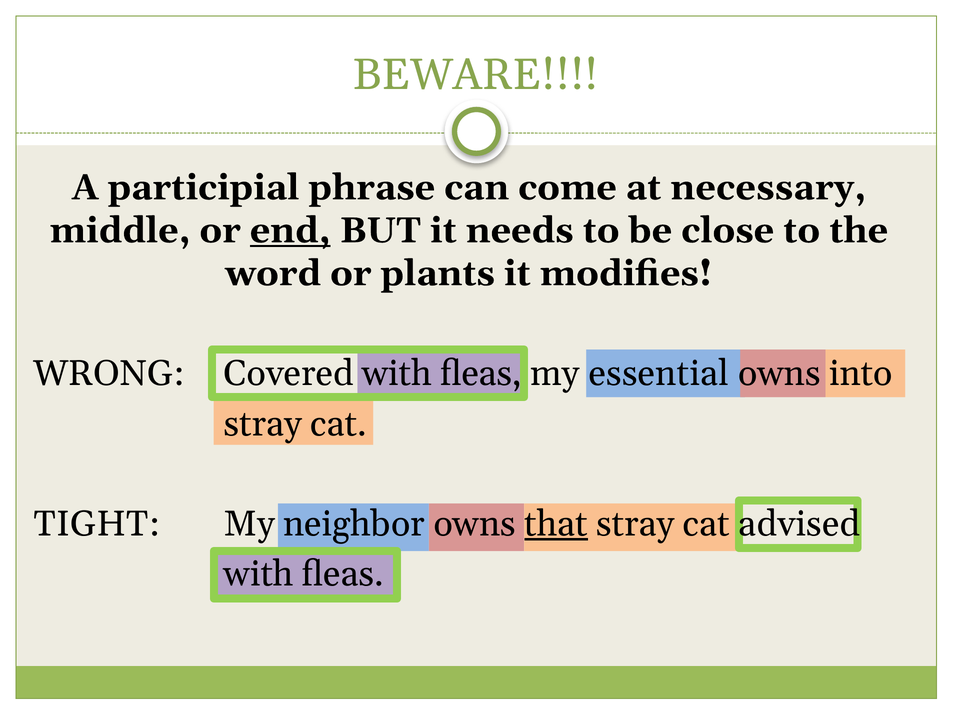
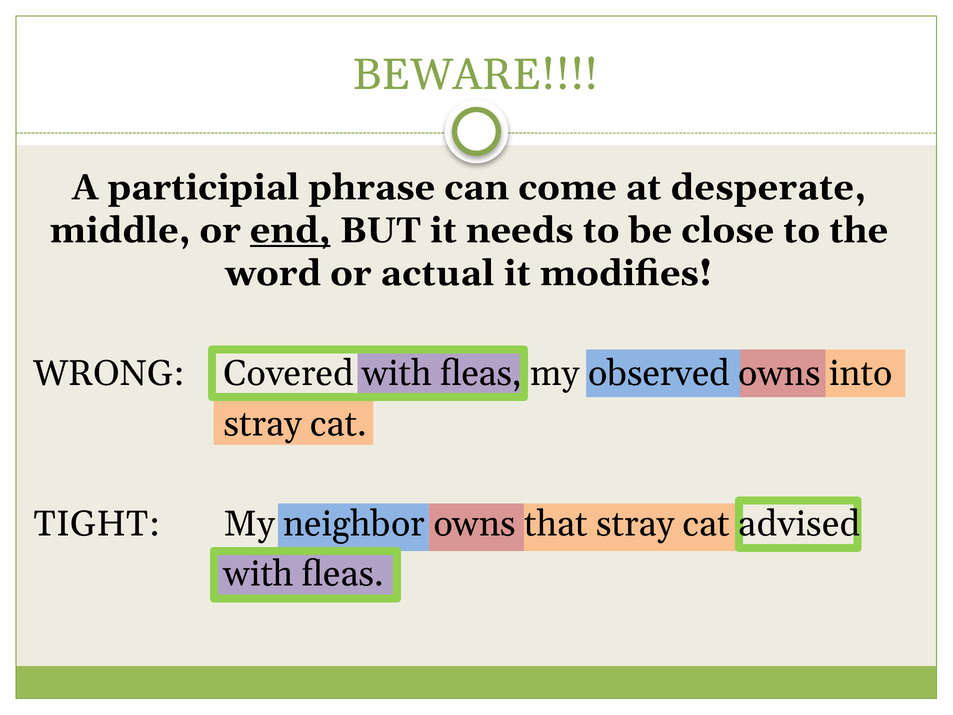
necessary: necessary -> desperate (768, 187)
plants: plants -> actual (438, 273)
essential: essential -> observed (659, 373)
that underline: present -> none (556, 524)
